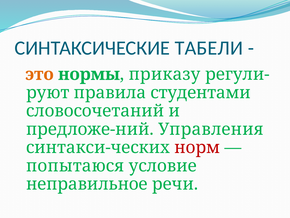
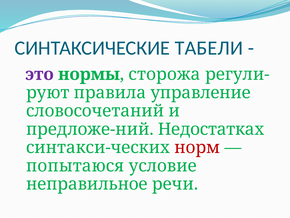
это colour: orange -> purple (39, 74)
приказу: приказу -> сторожа (164, 74)
студентами: студентами -> управление (201, 92)
Управления: Управления -> Недостатках (211, 129)
